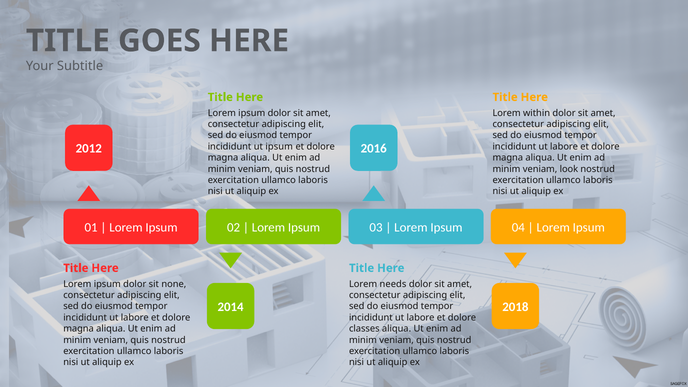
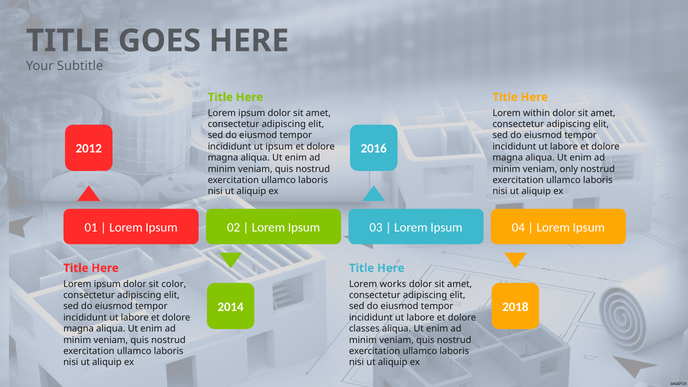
look: look -> only (569, 169)
none: none -> color (174, 284)
needs: needs -> works (393, 284)
